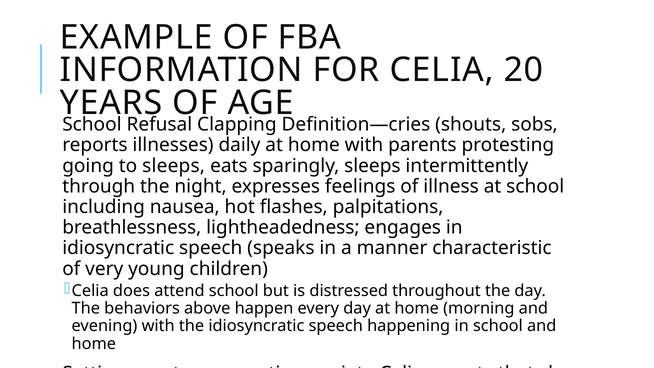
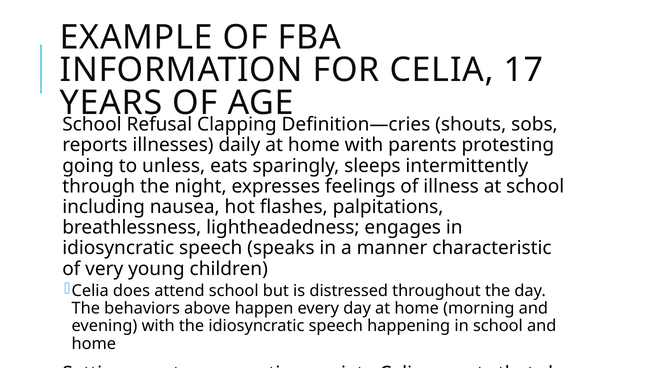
20: 20 -> 17 (524, 70)
to sleeps: sleeps -> unless (174, 166)
